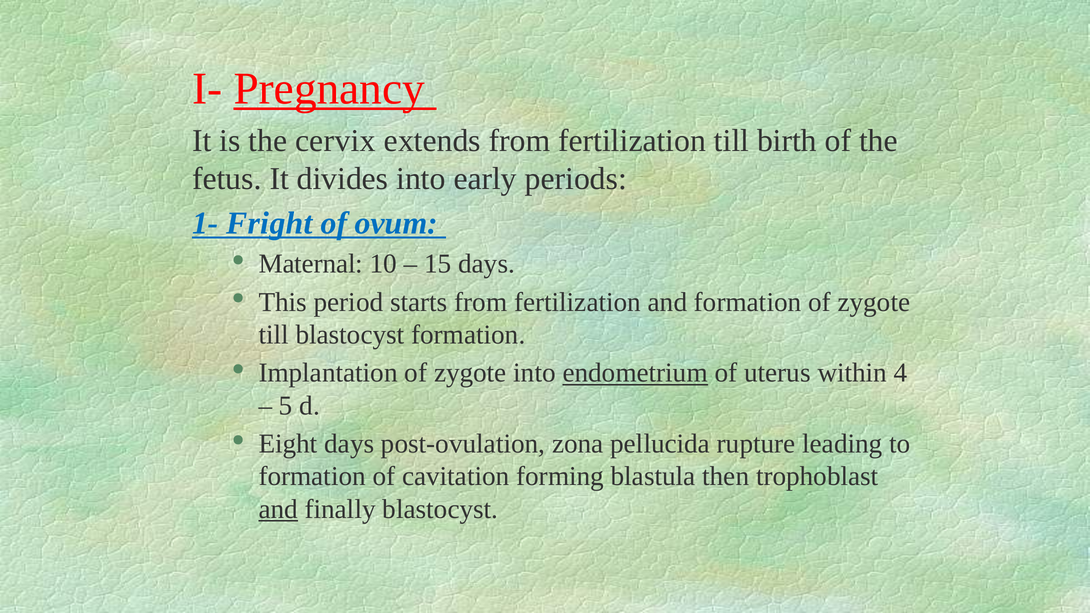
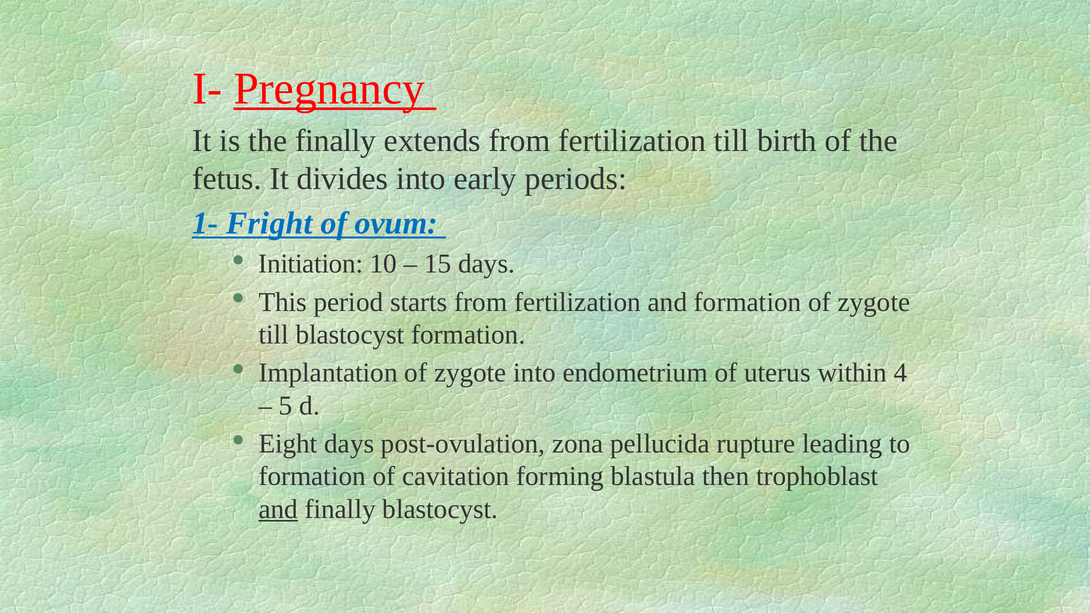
the cervix: cervix -> finally (336, 141)
Maternal: Maternal -> Initiation (311, 264)
endometrium underline: present -> none (635, 373)
